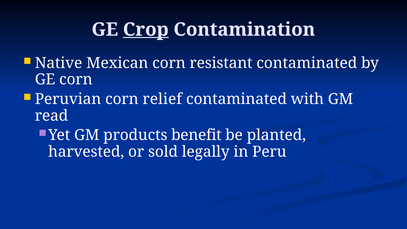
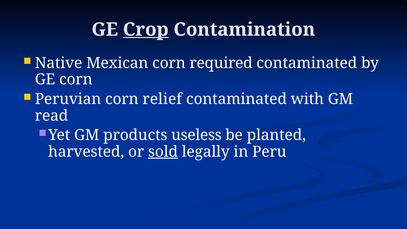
resistant: resistant -> required (221, 63)
benefit: benefit -> useless (196, 135)
sold underline: none -> present (163, 152)
